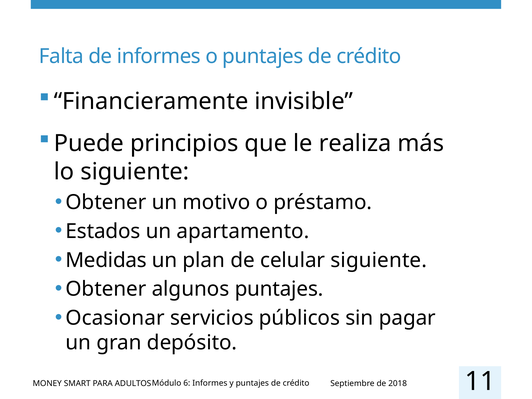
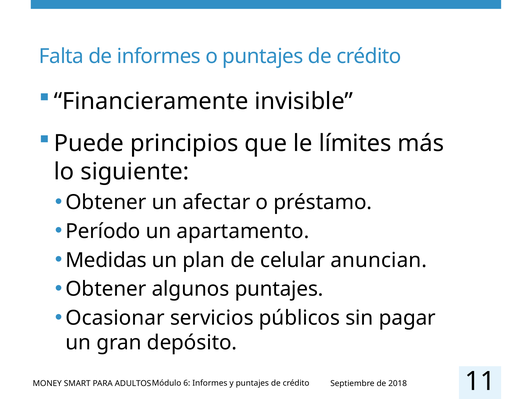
realiza: realiza -> límites (355, 143)
motivo: motivo -> afectar (216, 202)
Estados: Estados -> Período (103, 231)
celular siguiente: siguiente -> anuncian (379, 260)
